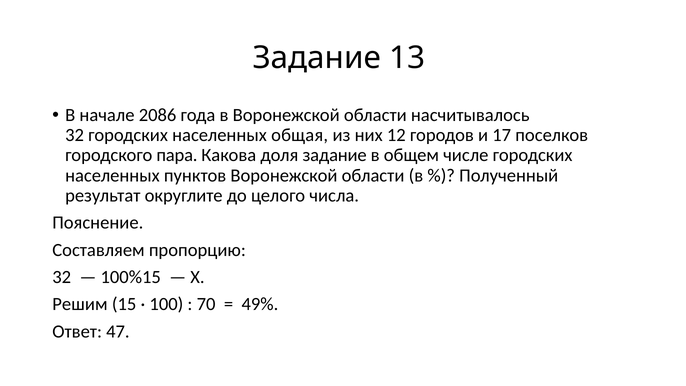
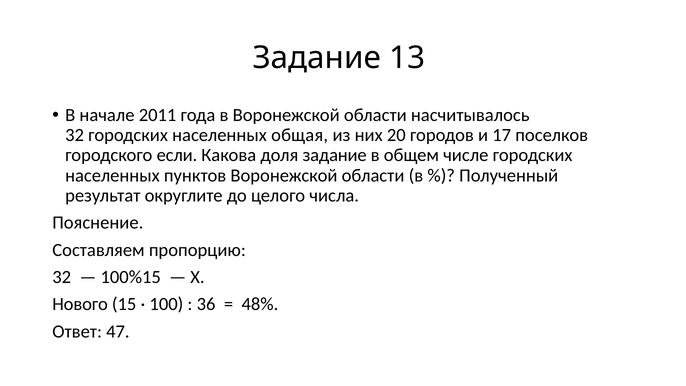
2086: 2086 -> 2011 (158, 115)
12: 12 -> 20 (396, 135)
пара: пара -> если (177, 155)
Решим: Решим -> Нового (80, 304)
70: 70 -> 36 (206, 304)
49%: 49% -> 48% (260, 304)
